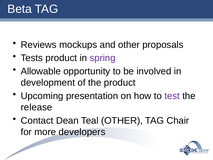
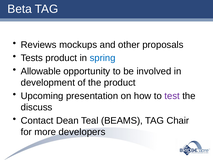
spring colour: purple -> blue (103, 58)
release: release -> discuss (37, 107)
Teal OTHER: OTHER -> BEAMS (122, 120)
